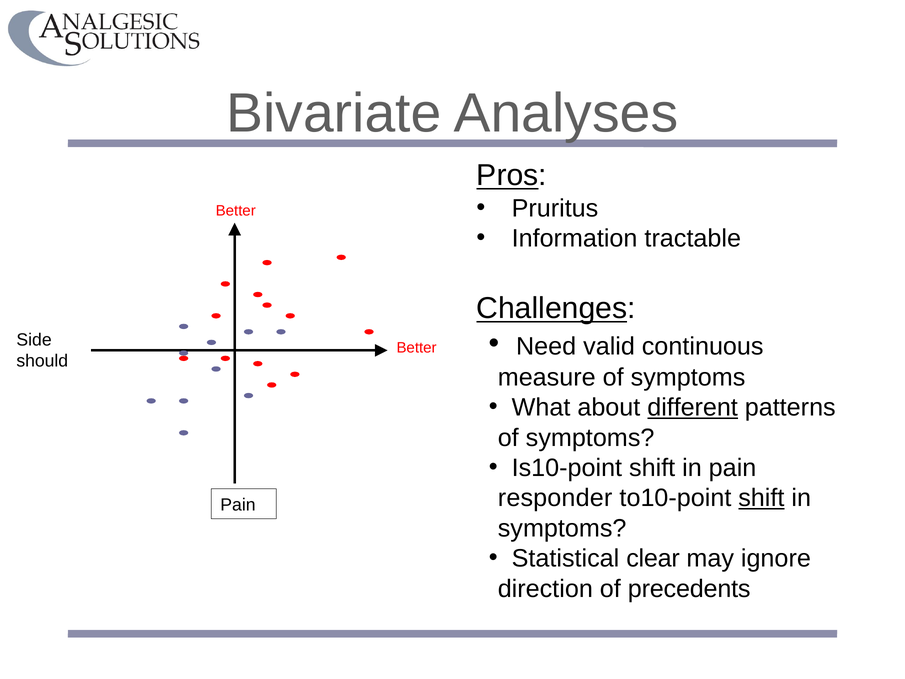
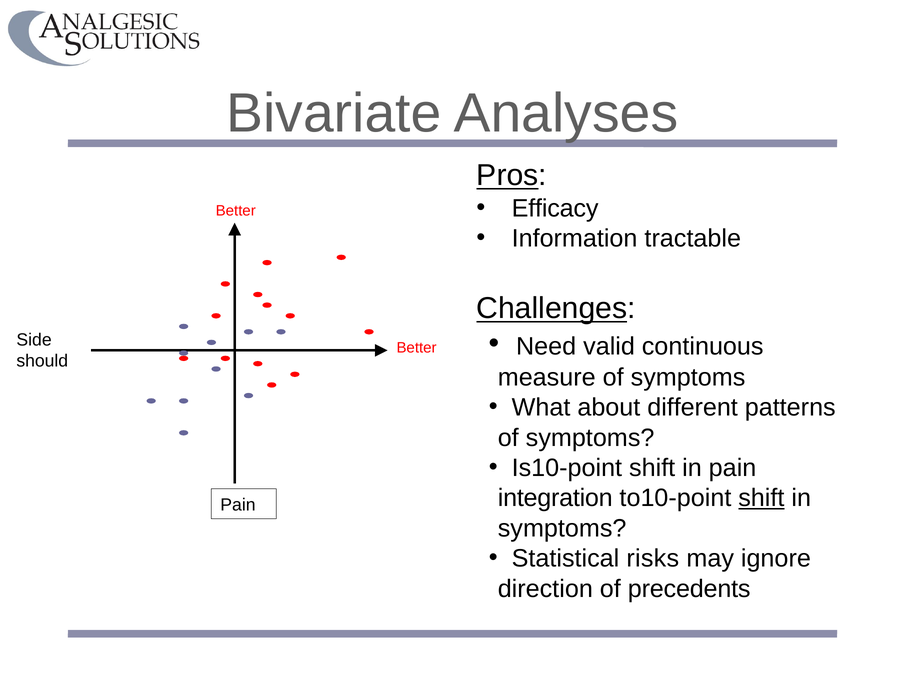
Pruritus: Pruritus -> Efficacy (555, 208)
different underline: present -> none (693, 407)
responder: responder -> integration (555, 498)
clear: clear -> risks (653, 558)
